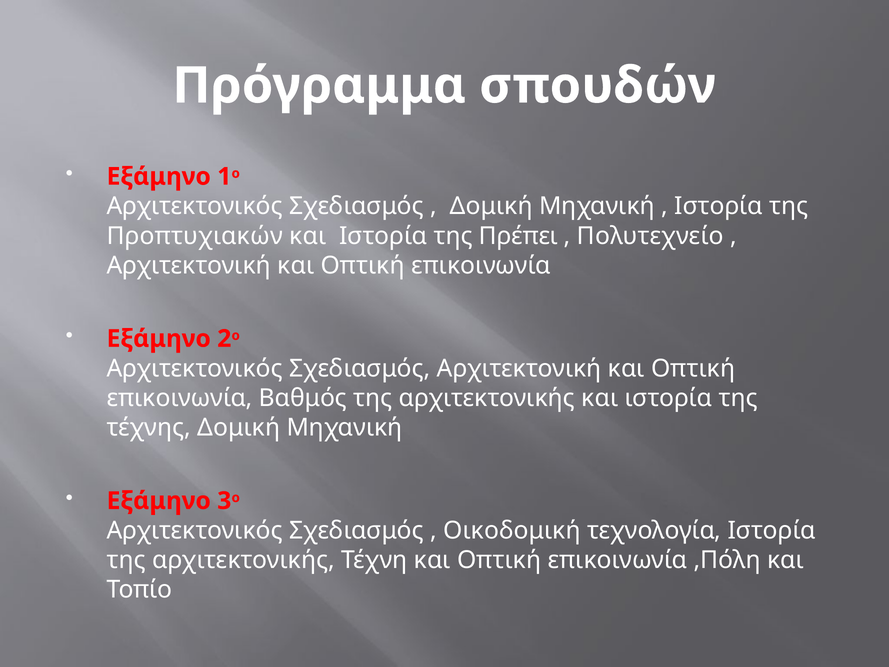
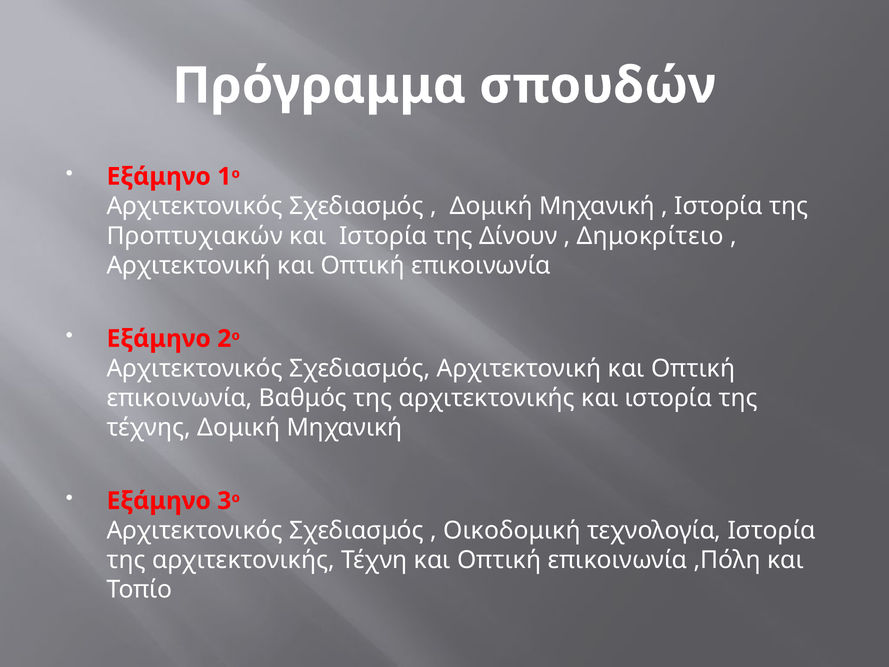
Πρέπει: Πρέπει -> Δίνουν (518, 236)
Πολυτεχνείο: Πολυτεχνείο -> Δημοκρίτειο (650, 236)
